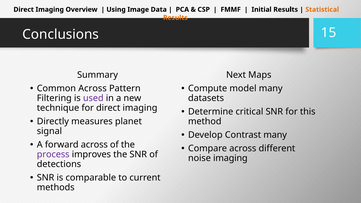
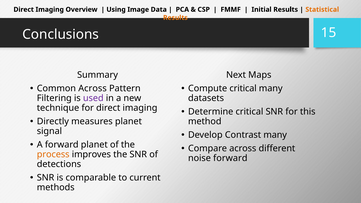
Compute model: model -> critical (243, 89)
forward across: across -> planet (94, 145)
process colour: purple -> orange (53, 155)
noise imaging: imaging -> forward (230, 158)
